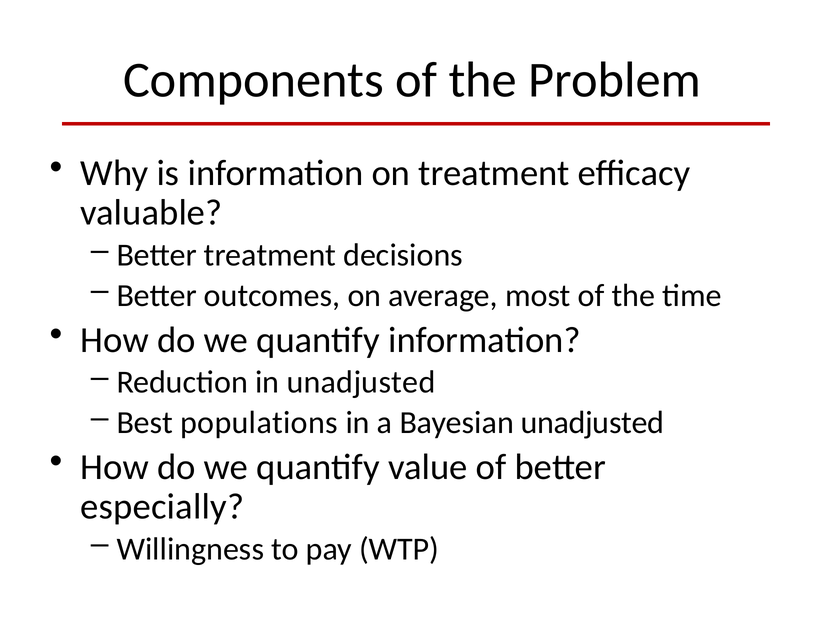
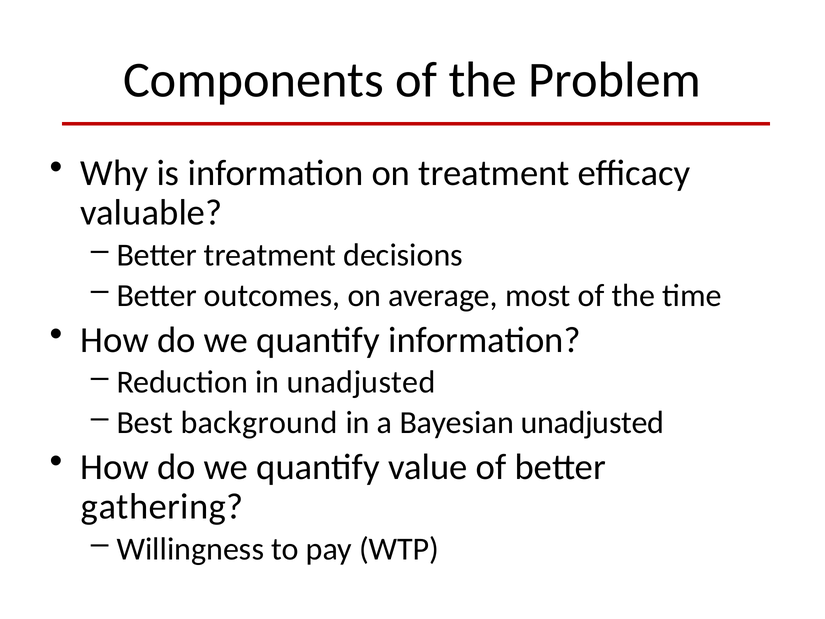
populations: populations -> background (259, 423)
especially: especially -> gathering (162, 507)
